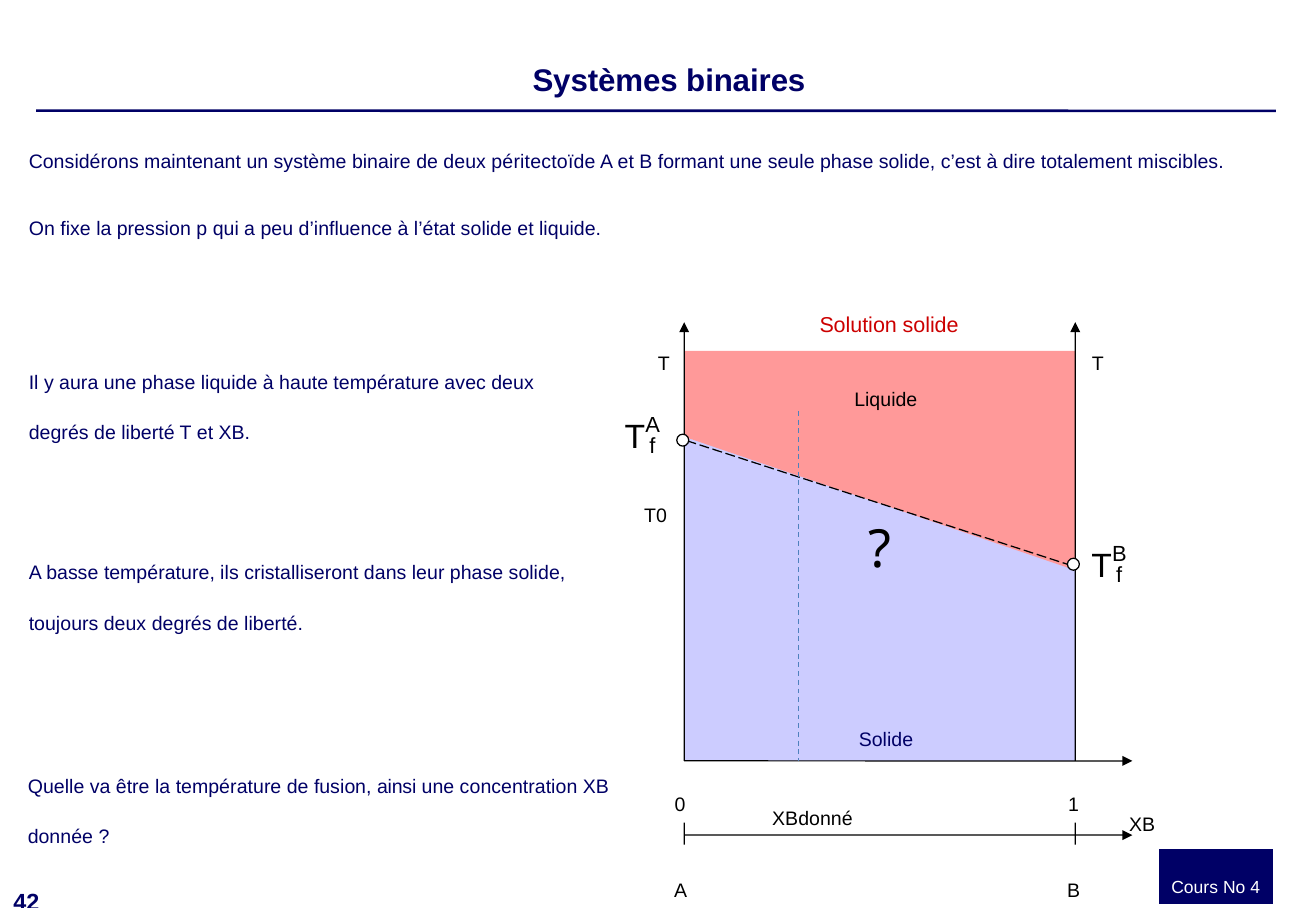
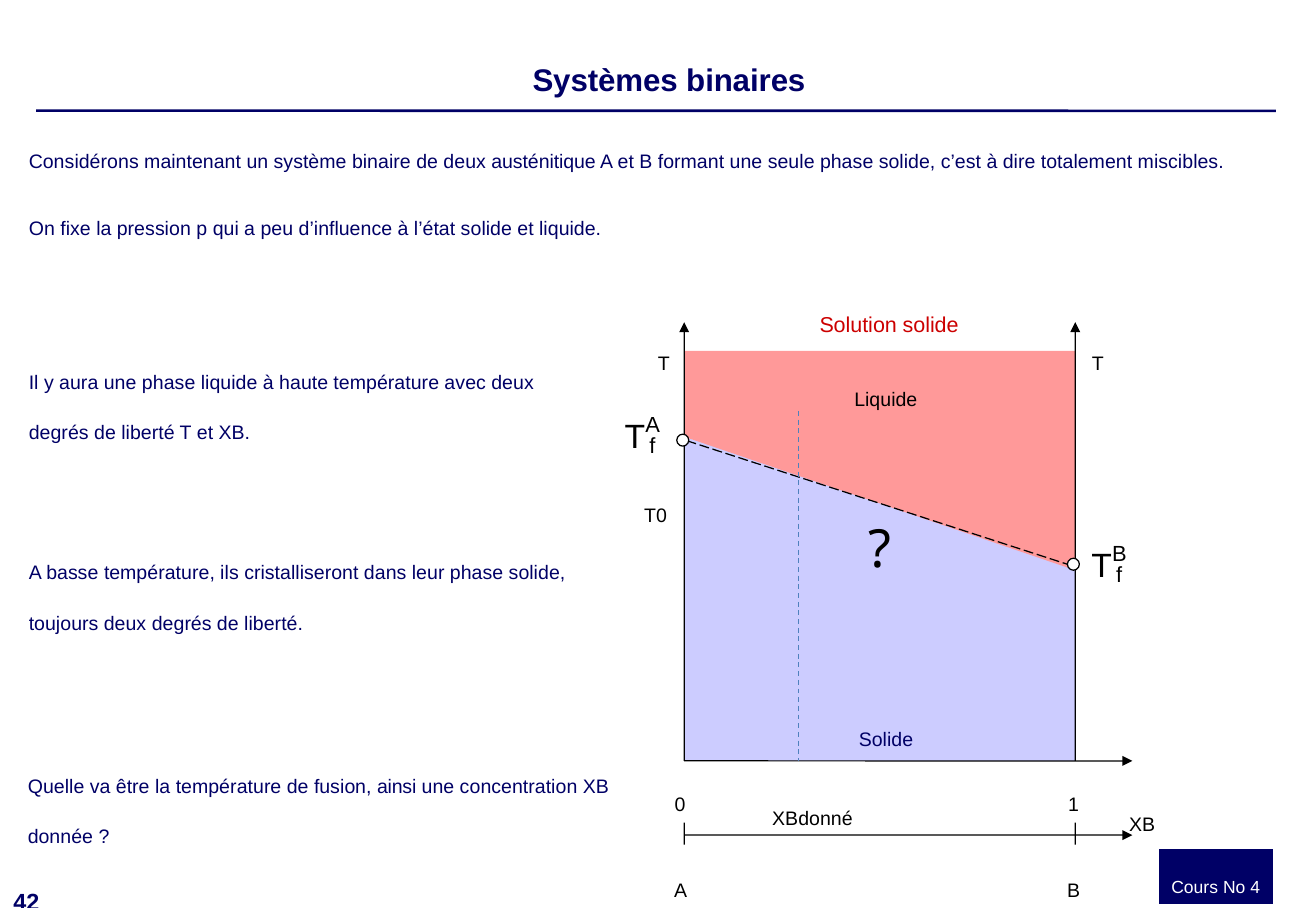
péritectoïde: péritectoïde -> austénitique (544, 162)
